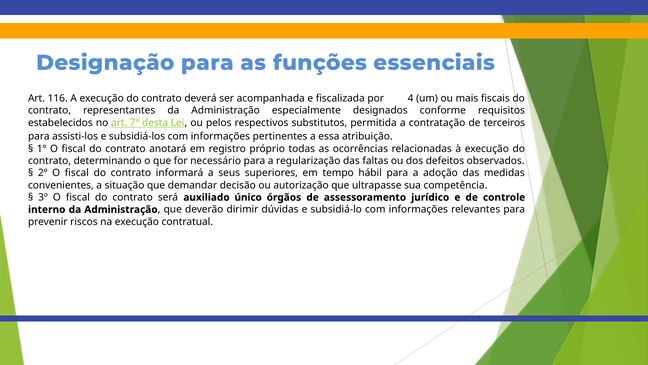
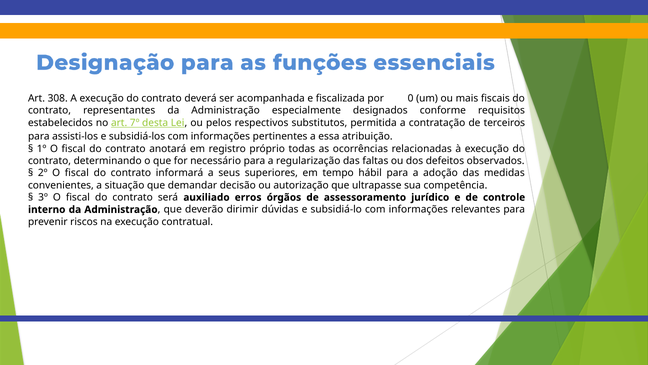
116: 116 -> 308 (58, 98)
4: 4 -> 0 (411, 98)
único: único -> erros (248, 197)
